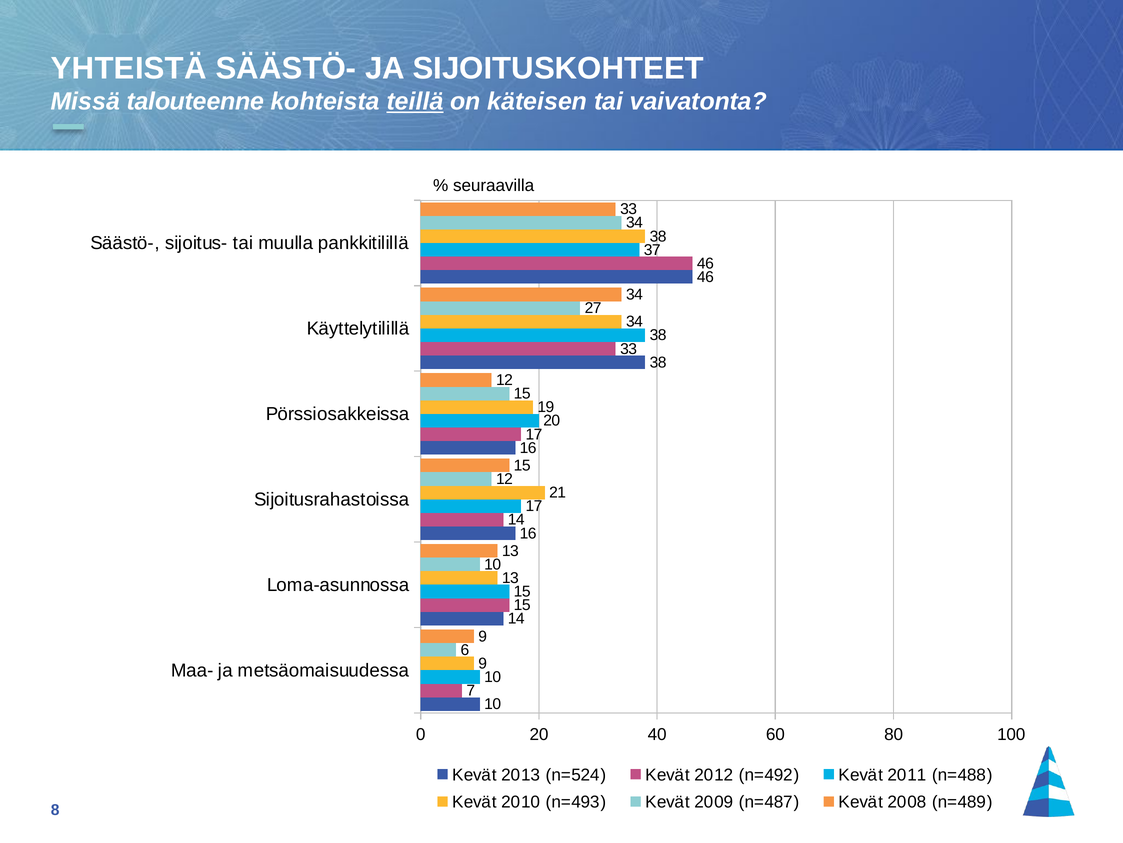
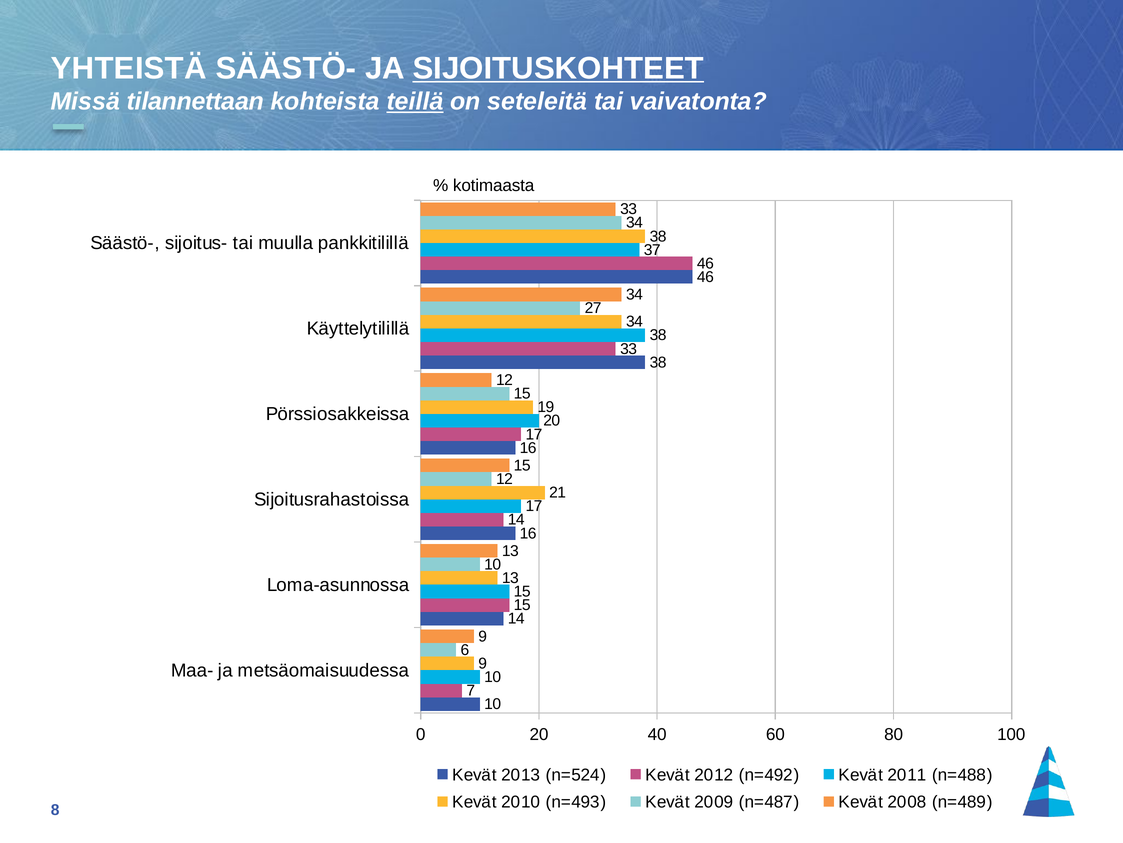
SIJOITUSKOHTEET underline: none -> present (558, 68)
talouteenne: talouteenne -> tilannettaan (195, 102)
käteisen: käteisen -> seteleitä (537, 102)
seuraavilla: seuraavilla -> kotimaasta (494, 185)
